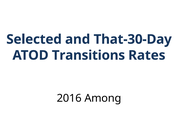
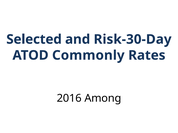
That-30-Day: That-30-Day -> Risk-30-Day (133, 39)
Transitions: Transitions -> Commonly (88, 55)
